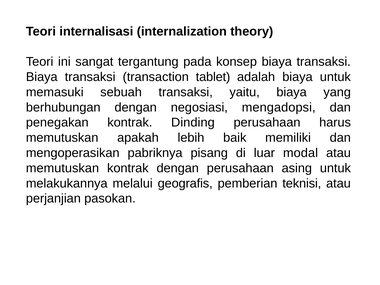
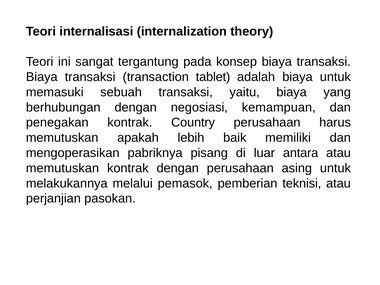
mengadopsi: mengadopsi -> kemampuan (279, 107)
Dinding: Dinding -> Country (193, 123)
modal: modal -> antara (301, 153)
geografis: geografis -> pemasok (185, 183)
